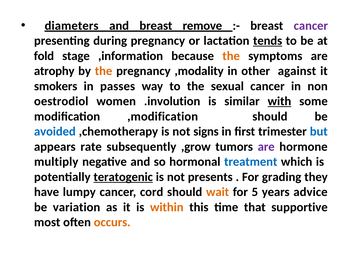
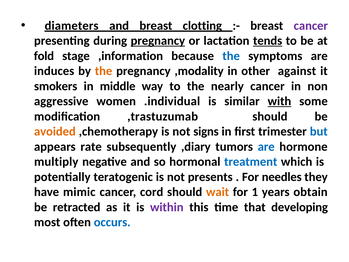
remove: remove -> clotting (202, 26)
pregnancy underline: none -> present (158, 41)
the colour: orange -> blue (231, 56)
atrophy: atrophy -> induces (54, 71)
passes: passes -> middle (118, 86)
sexual: sexual -> nearly (227, 86)
oestrodiol: oestrodiol -> aggressive (61, 101)
.involution: .involution -> .individual (172, 101)
,modification: ,modification -> ,trastuzumab (163, 116)
avoided colour: blue -> orange (55, 131)
,grow: ,grow -> ,diary (196, 147)
are colour: purple -> blue (266, 147)
teratogenic underline: present -> none (123, 177)
grading: grading -> needles (282, 177)
lumpy: lumpy -> mimic (79, 192)
5: 5 -> 1 (255, 192)
advice: advice -> obtain (310, 192)
variation: variation -> retracted (77, 207)
within colour: orange -> purple (167, 207)
supportive: supportive -> developing (300, 207)
occurs colour: orange -> blue (112, 222)
